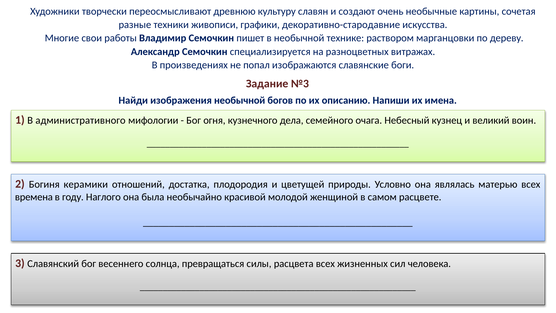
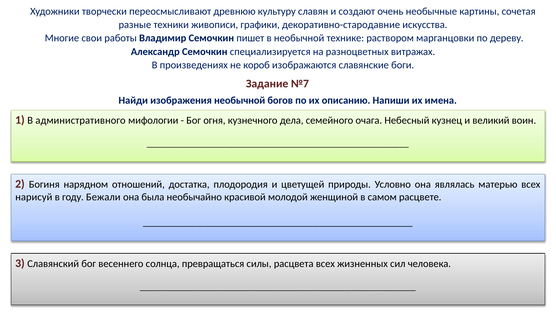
попал: попал -> короб (257, 65)
№3: №3 -> №7 (300, 84)
керамики: керамики -> нарядном (86, 184)
времена: времена -> нарисуй (34, 197)
Наглого: Наглого -> Бежали (103, 197)
